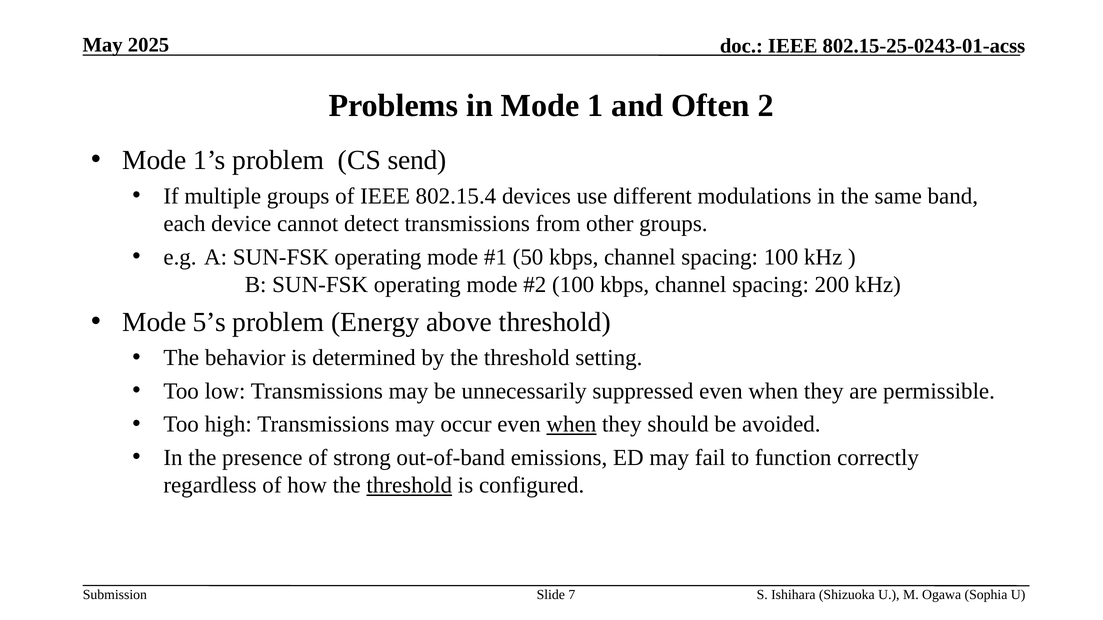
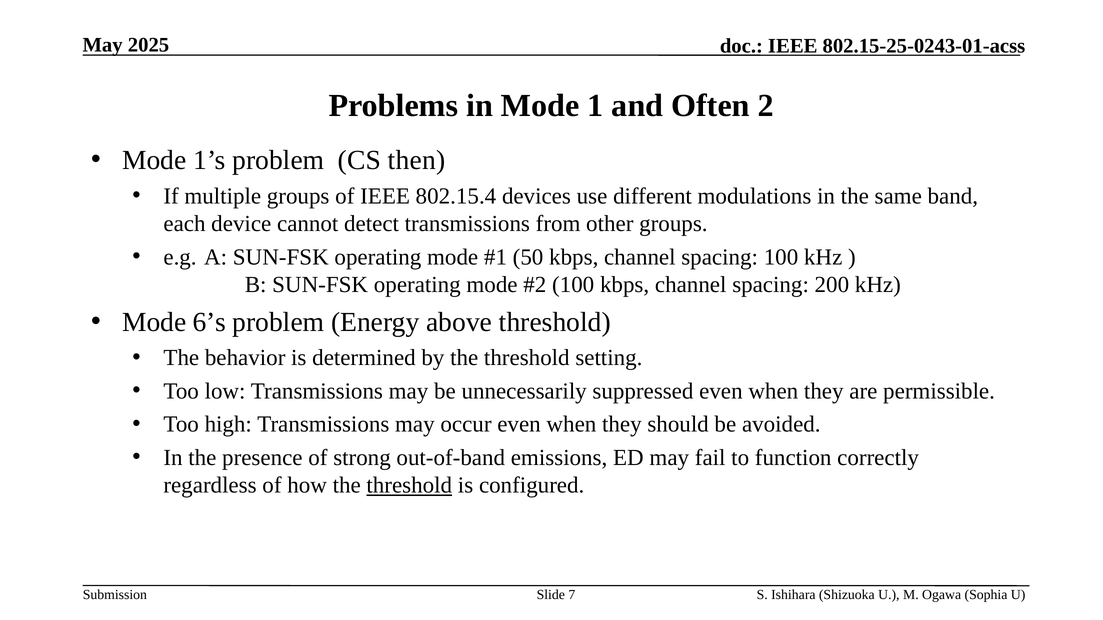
send: send -> then (417, 161)
5’s: 5’s -> 6’s (209, 322)
when underline: present -> none (571, 425)
